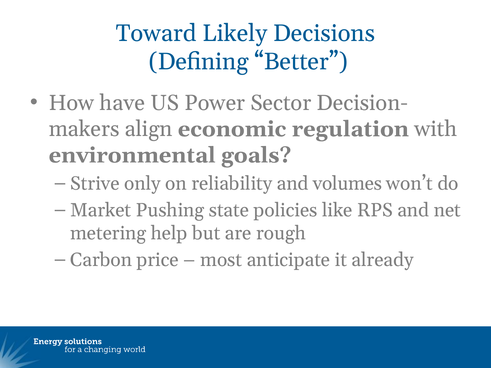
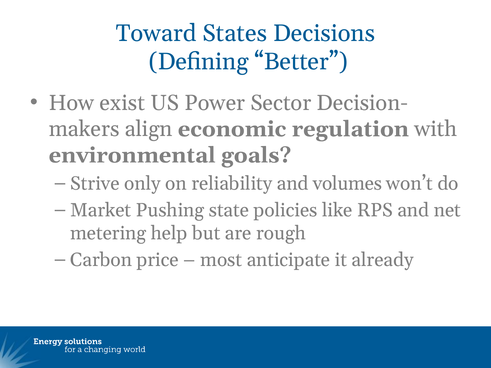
Likely: Likely -> States (235, 33)
have: have -> exist (122, 103)
